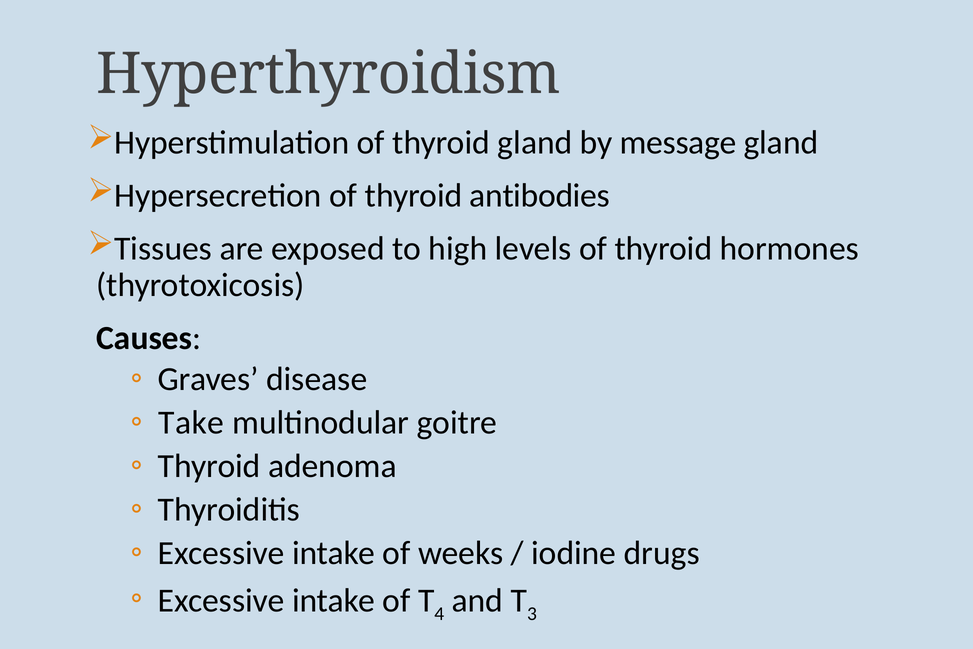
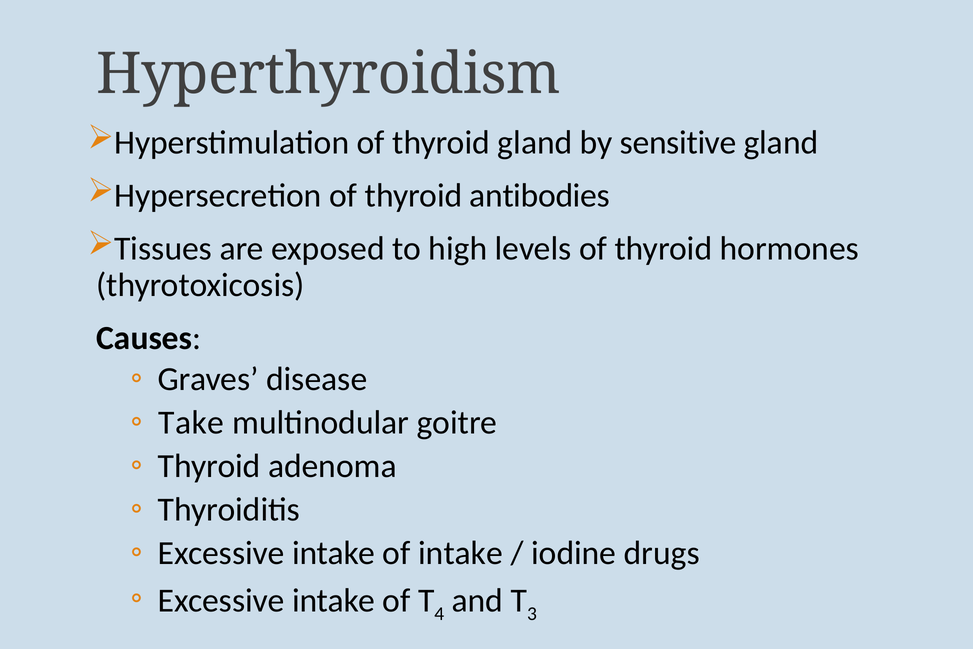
message: message -> sensitive (678, 142)
of weeks: weeks -> intake (461, 553)
